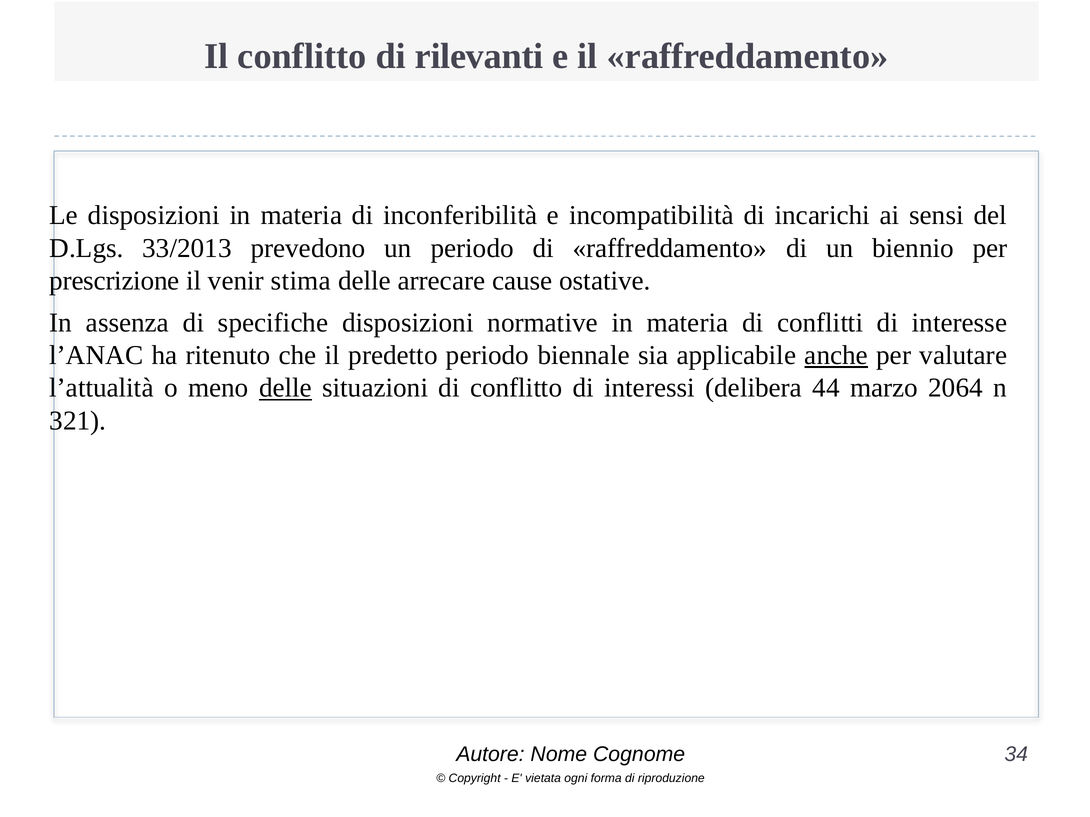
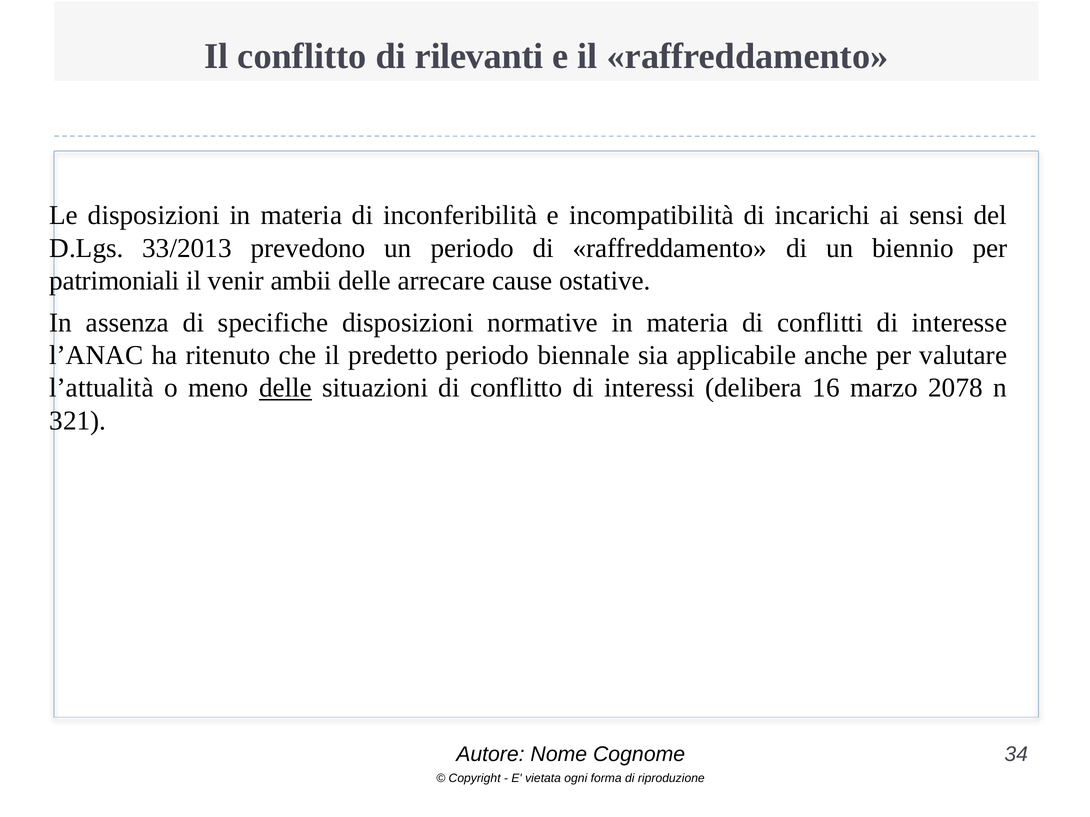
prescrizione: prescrizione -> patrimoniali (115, 281)
stima: stima -> ambii (301, 281)
anche underline: present -> none (836, 356)
44: 44 -> 16 (826, 388)
2064: 2064 -> 2078 (956, 388)
